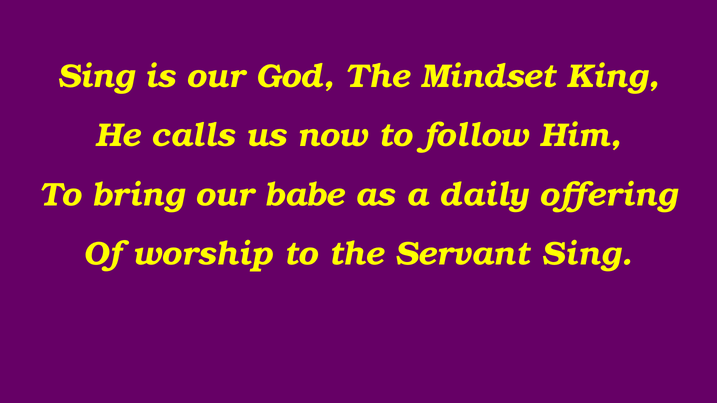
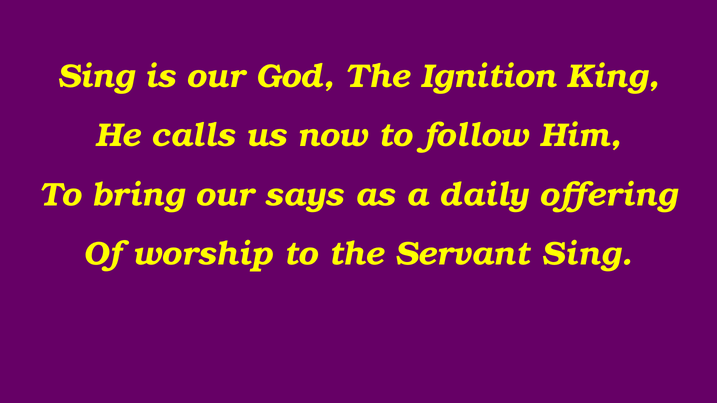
Mindset: Mindset -> Ignition (488, 77)
babe: babe -> says (304, 195)
